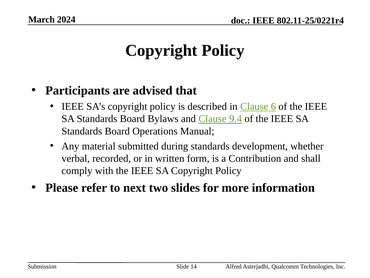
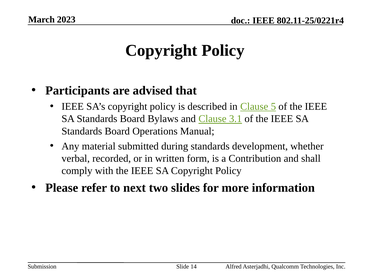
2024: 2024 -> 2023 (66, 20)
6: 6 -> 5 (273, 106)
9.4: 9.4 -> 3.1 (235, 119)
